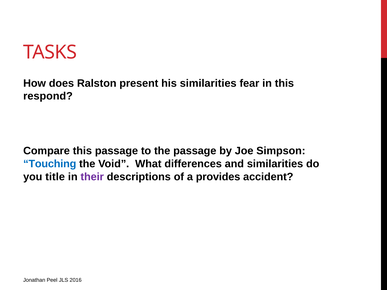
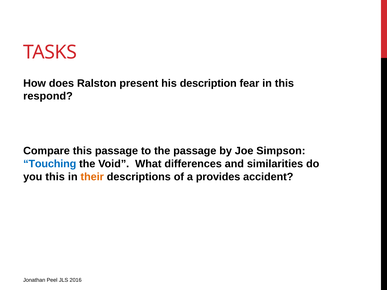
his similarities: similarities -> description (208, 83)
you title: title -> this (55, 177)
their colour: purple -> orange (92, 177)
